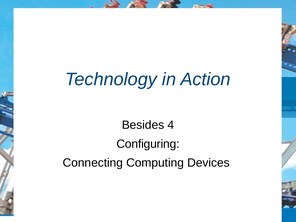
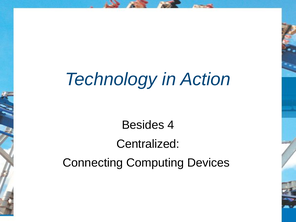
Configuring: Configuring -> Centralized (148, 144)
